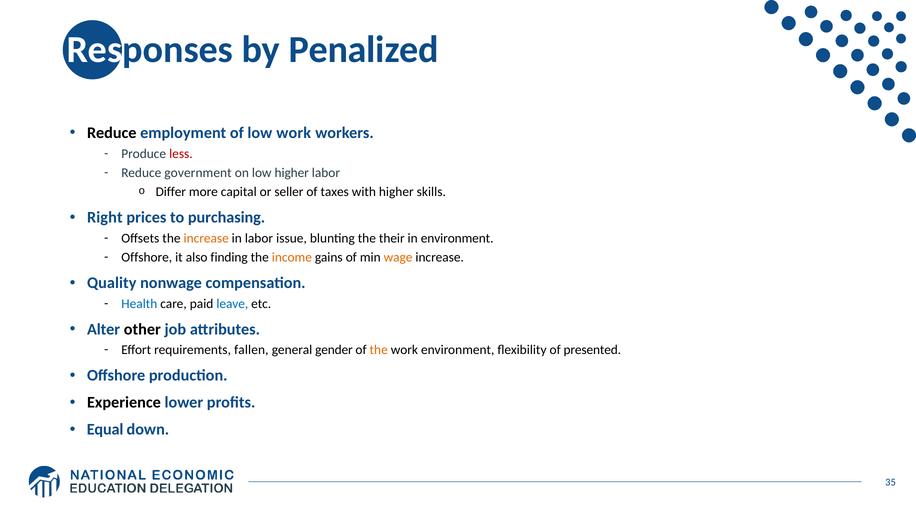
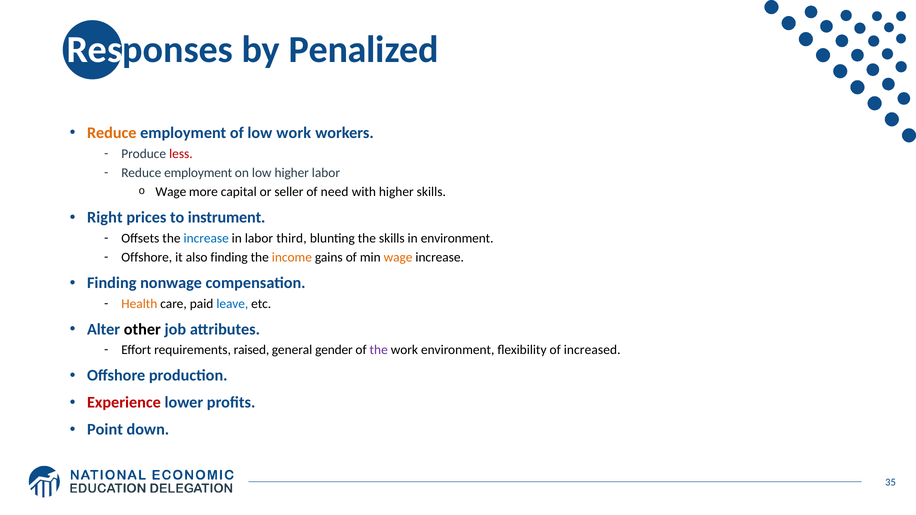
Reduce colour: black -> orange (112, 133)
government: government -> employment (198, 173)
Differ: Differ -> Wage (171, 192)
taxes: taxes -> need (335, 192)
purchasing: purchasing -> instrument (227, 218)
increase colour: orange -> blue (206, 238)
issue: issue -> third (291, 238)
the their: their -> skills (392, 238)
Quality: Quality -> Finding (112, 283)
Health colour: blue -> orange (139, 304)
fallen: fallen -> raised (251, 350)
the colour: orange -> purple (379, 350)
presented: presented -> increased (592, 350)
Experience colour: black -> red (124, 403)
Equal: Equal -> Point (105, 430)
